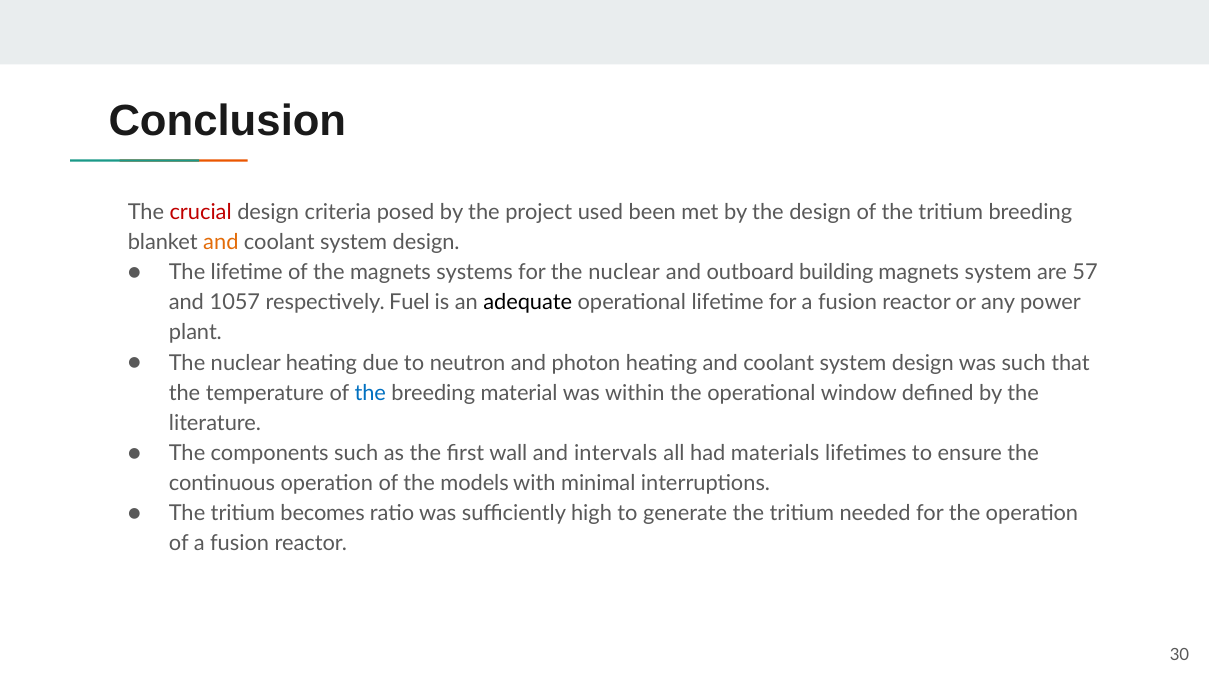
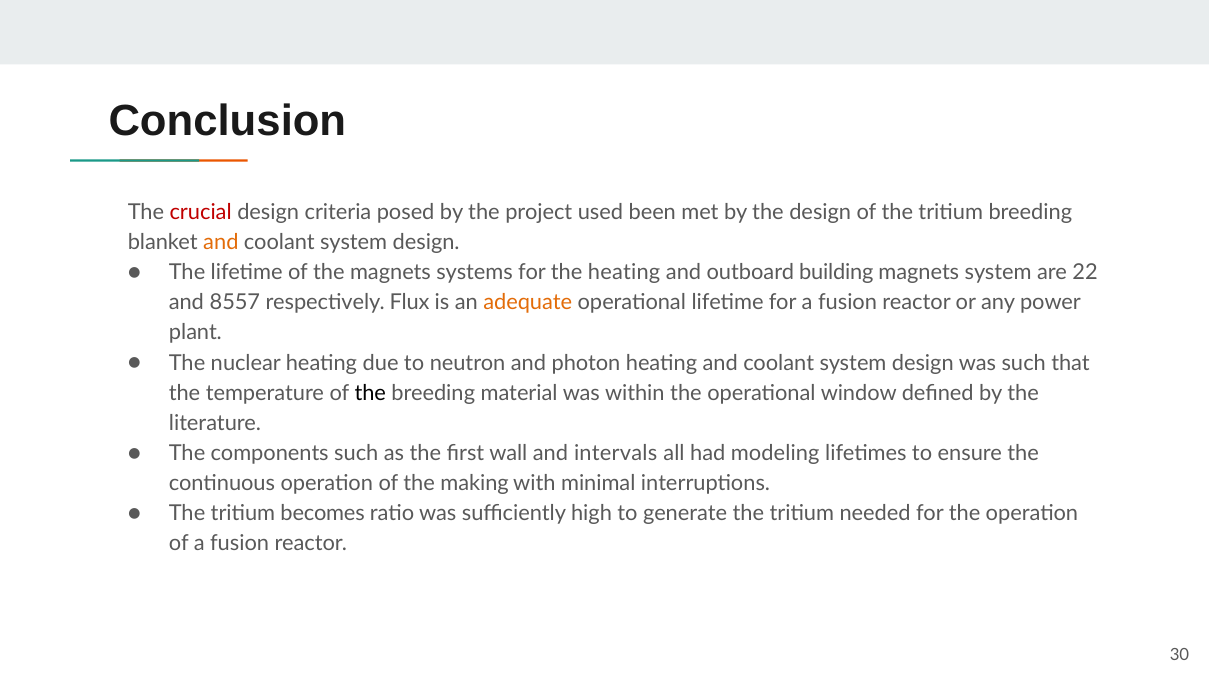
for the nuclear: nuclear -> heating (624, 272)
57: 57 -> 22 (1085, 272)
1057: 1057 -> 8557 (235, 303)
Fuel: Fuel -> Flux (410, 303)
adequate colour: black -> orange (528, 303)
the colour: blue -> black (370, 393)
materials: materials -> modeling (775, 453)
models: models -> making (475, 483)
